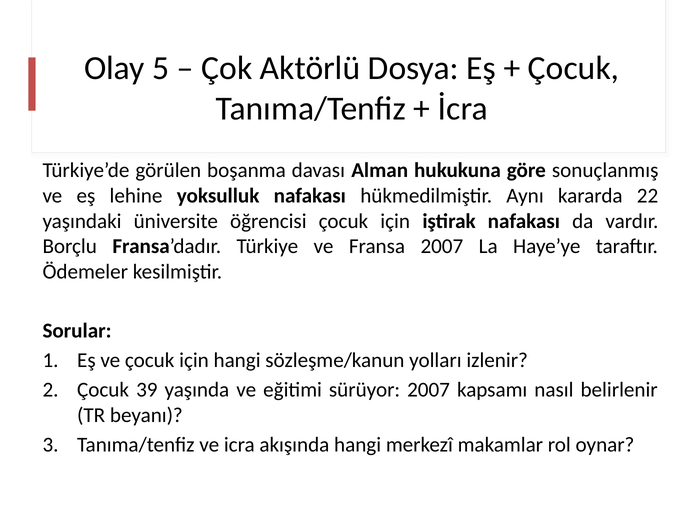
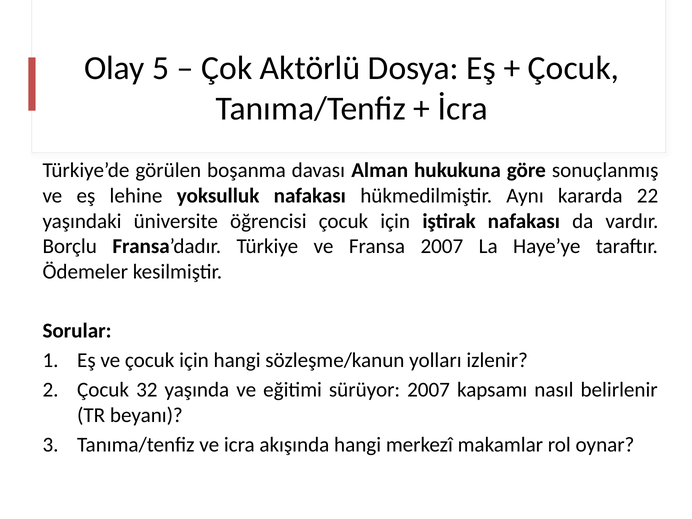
39: 39 -> 32 (147, 390)
